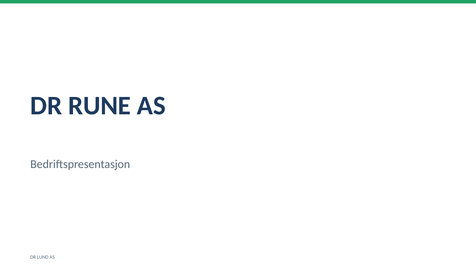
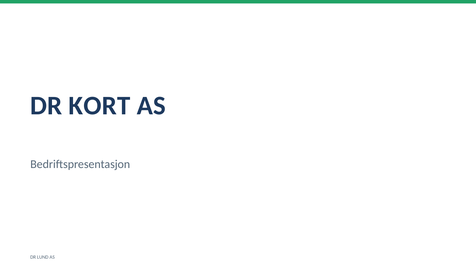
RUNE: RUNE -> KORT (99, 106)
